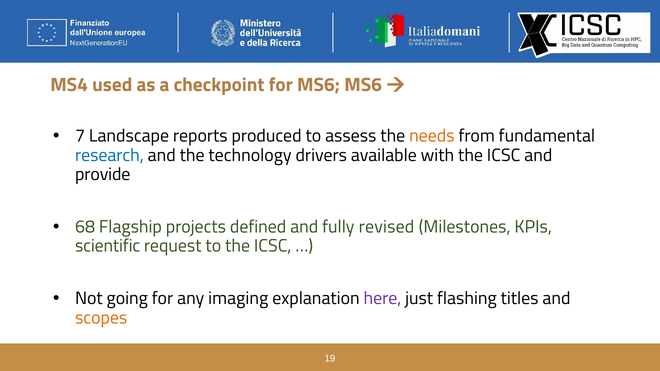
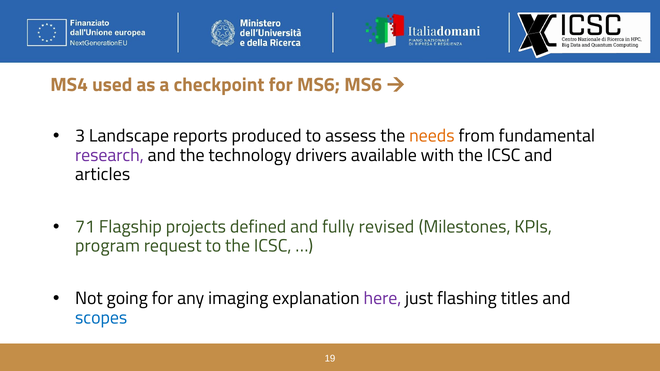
7: 7 -> 3 (80, 136)
research colour: blue -> purple (109, 155)
provide: provide -> articles (103, 175)
68: 68 -> 71 (85, 227)
scientific: scientific -> program (108, 246)
scopes colour: orange -> blue (101, 318)
